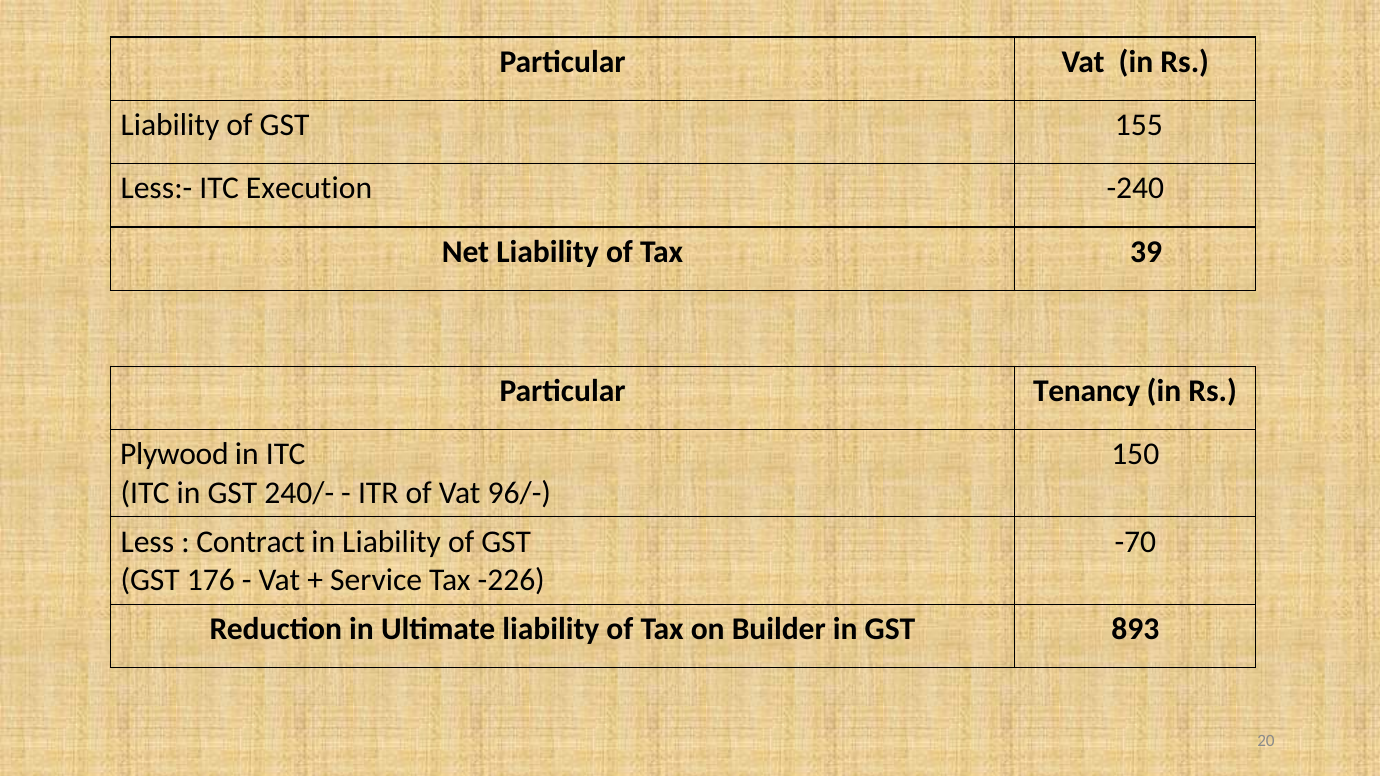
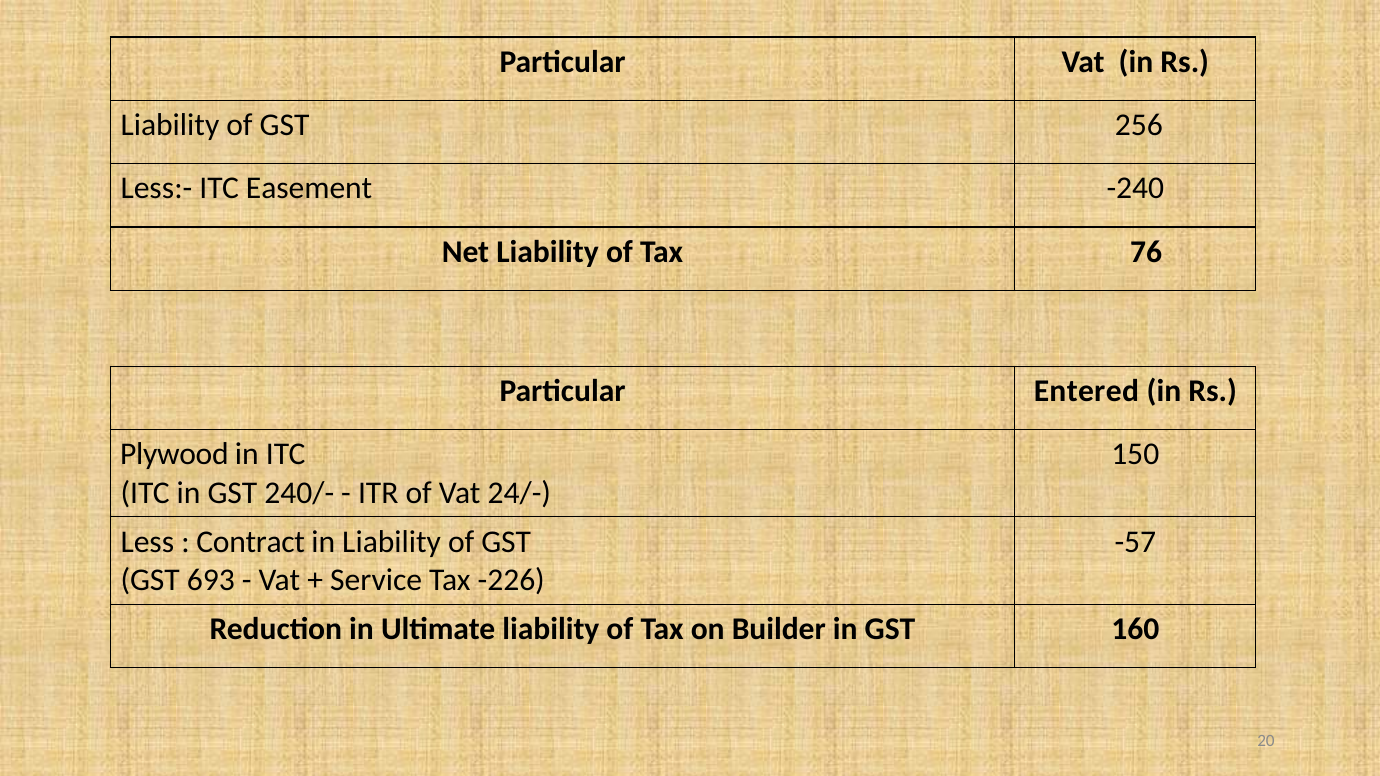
155: 155 -> 256 (1139, 125)
Execution: Execution -> Easement (309, 188)
39: 39 -> 76 (1146, 252)
Tenancy: Tenancy -> Entered (1086, 391)
96/-: 96/- -> 24/- (519, 493)
-70: -70 -> -57 (1135, 542)
176: 176 -> 693 (211, 580)
893: 893 -> 160 (1135, 629)
